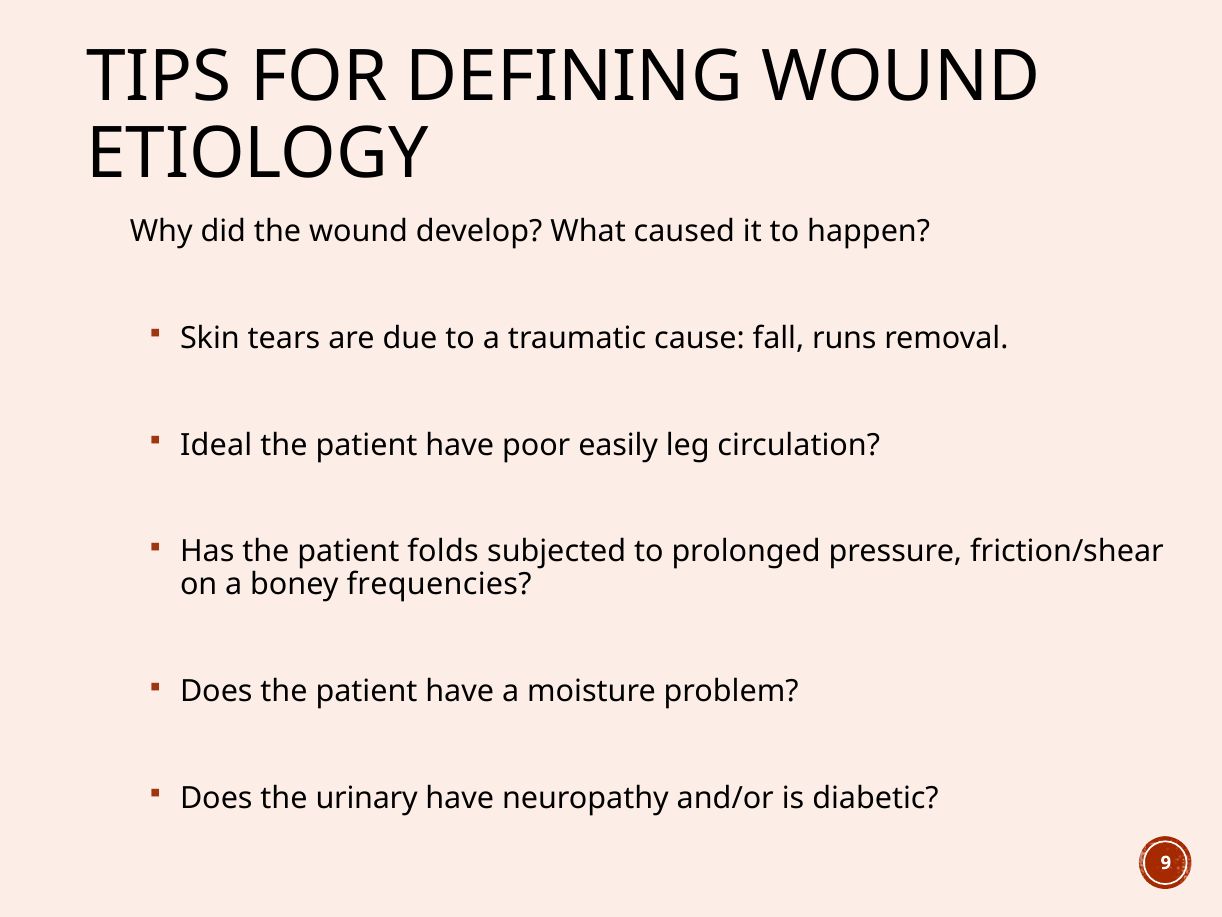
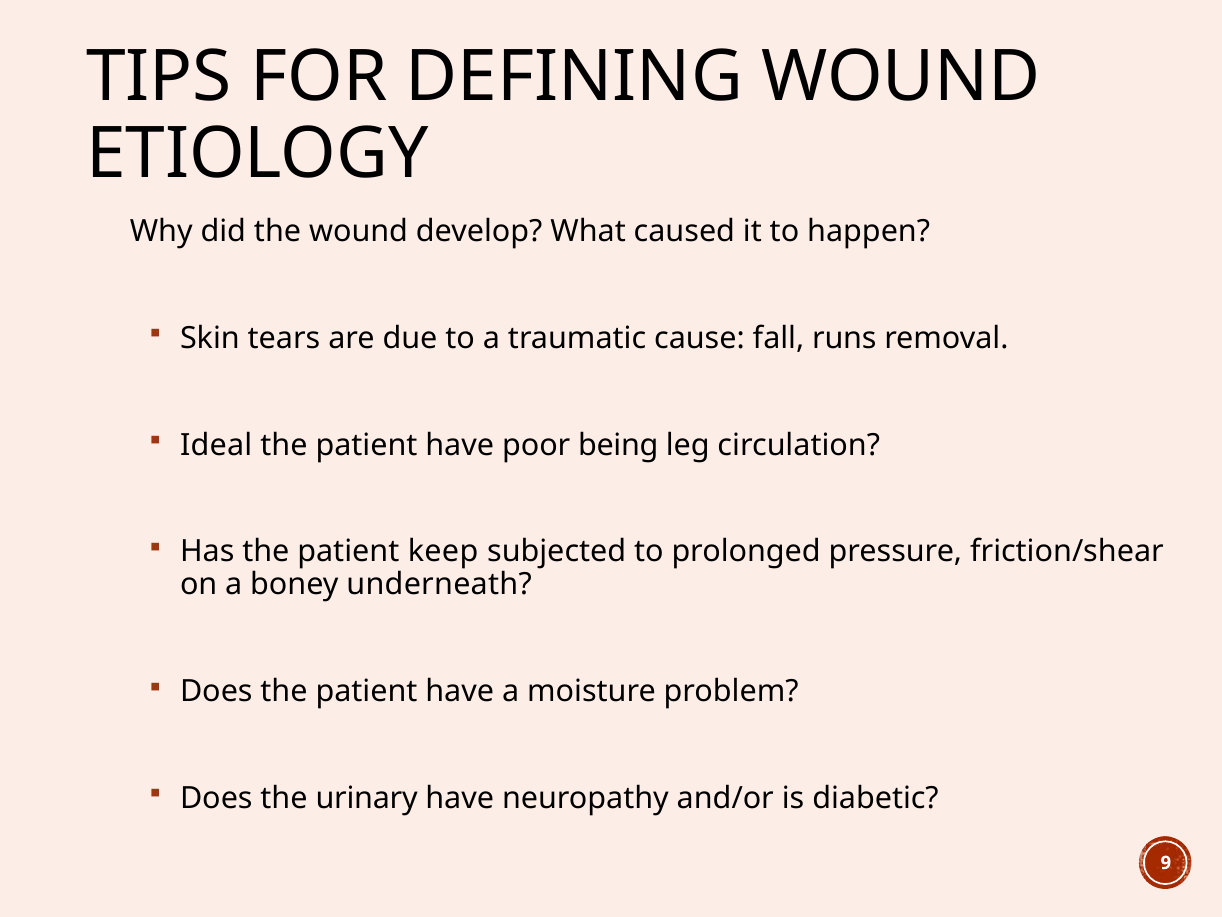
easily: easily -> being (618, 445)
folds: folds -> keep (443, 551)
frequencies: frequencies -> underneath (439, 584)
